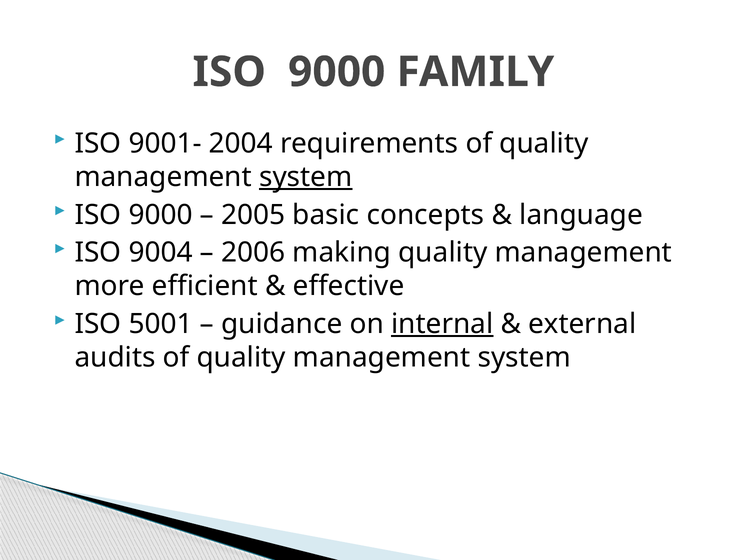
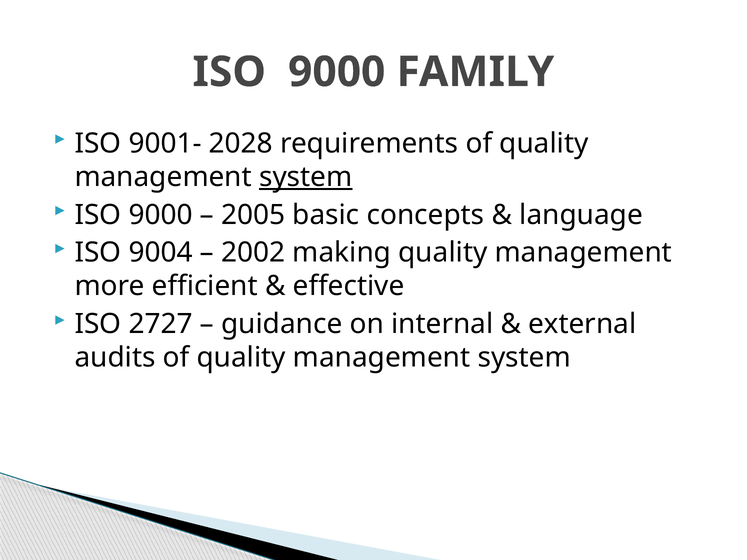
2004: 2004 -> 2028 (241, 143)
2006: 2006 -> 2002 (253, 253)
5001: 5001 -> 2727 (161, 324)
internal underline: present -> none (442, 324)
